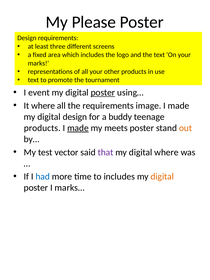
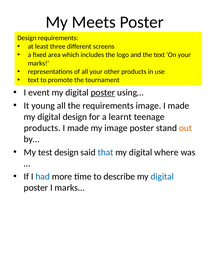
Please: Please -> Meets (94, 22)
It where: where -> young (43, 106)
buddy: buddy -> learnt (120, 117)
made underline: present -> none (78, 128)
my meets: meets -> image (116, 128)
test vector: vector -> design (67, 152)
that colour: purple -> blue (106, 152)
to includes: includes -> describe (119, 177)
digital colour: orange -> blue (162, 177)
